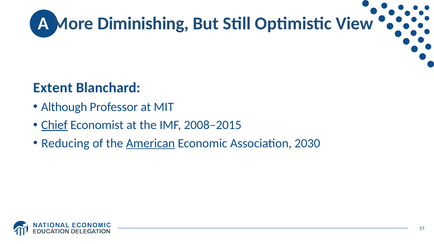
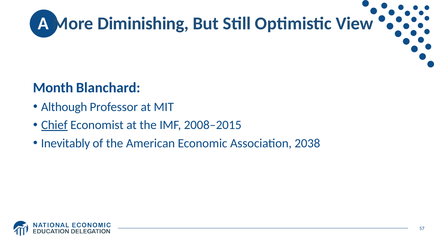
Extent: Extent -> Month (53, 88)
Reducing: Reducing -> Inevitably (66, 143)
American underline: present -> none (150, 143)
2030: 2030 -> 2038 (307, 143)
